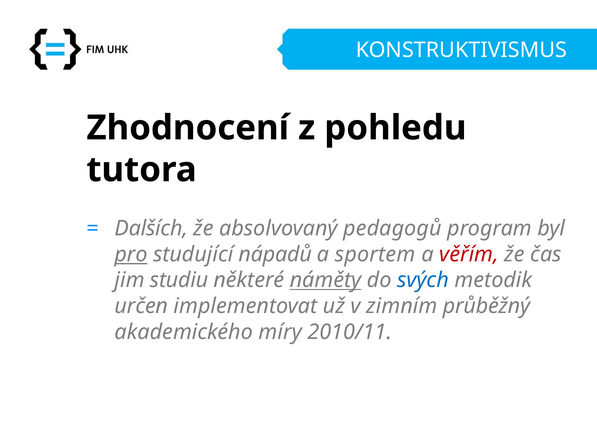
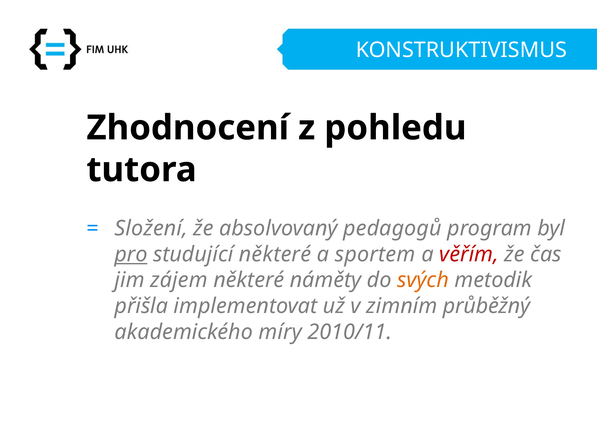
Dalších: Dalších -> Složení (151, 228)
studující nápadů: nápadů -> některé (275, 254)
studiu: studiu -> zájem (179, 280)
náměty underline: present -> none (326, 280)
svých colour: blue -> orange (423, 280)
určen: určen -> přišla (141, 306)
